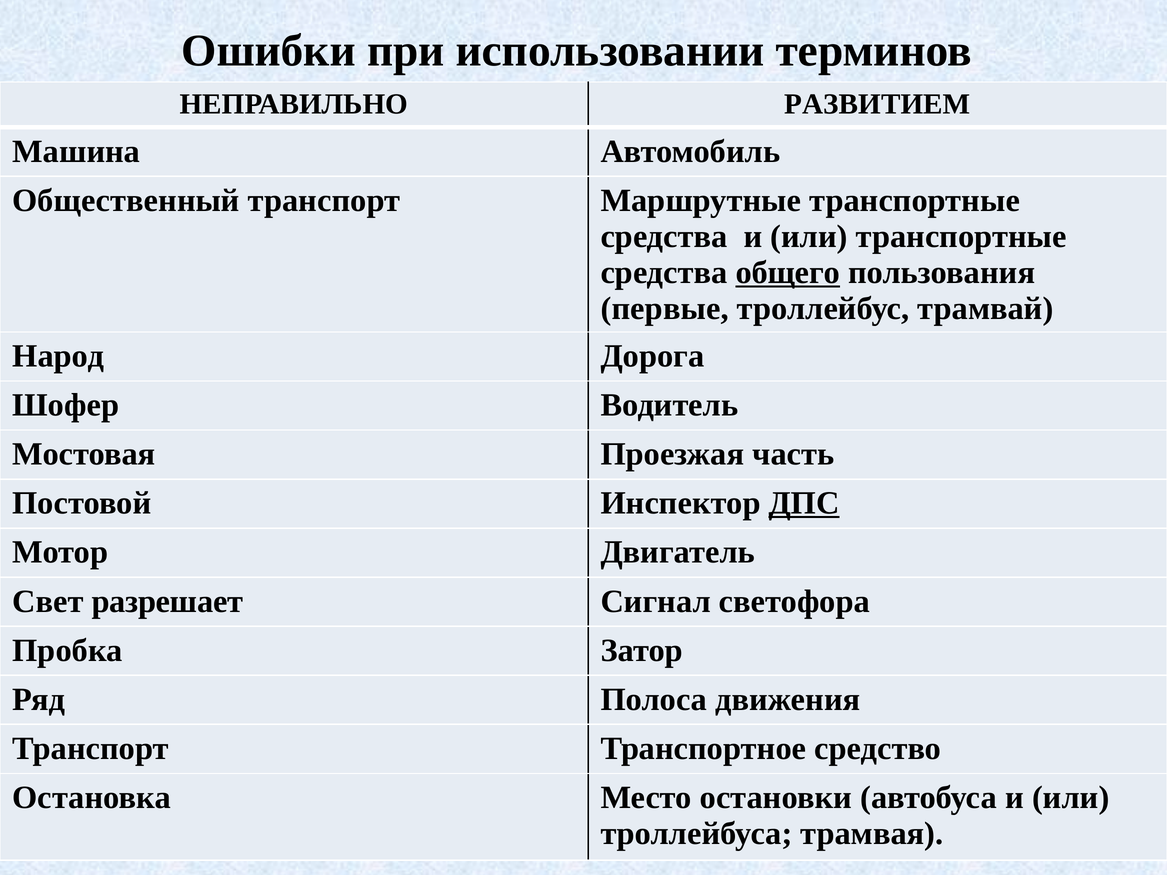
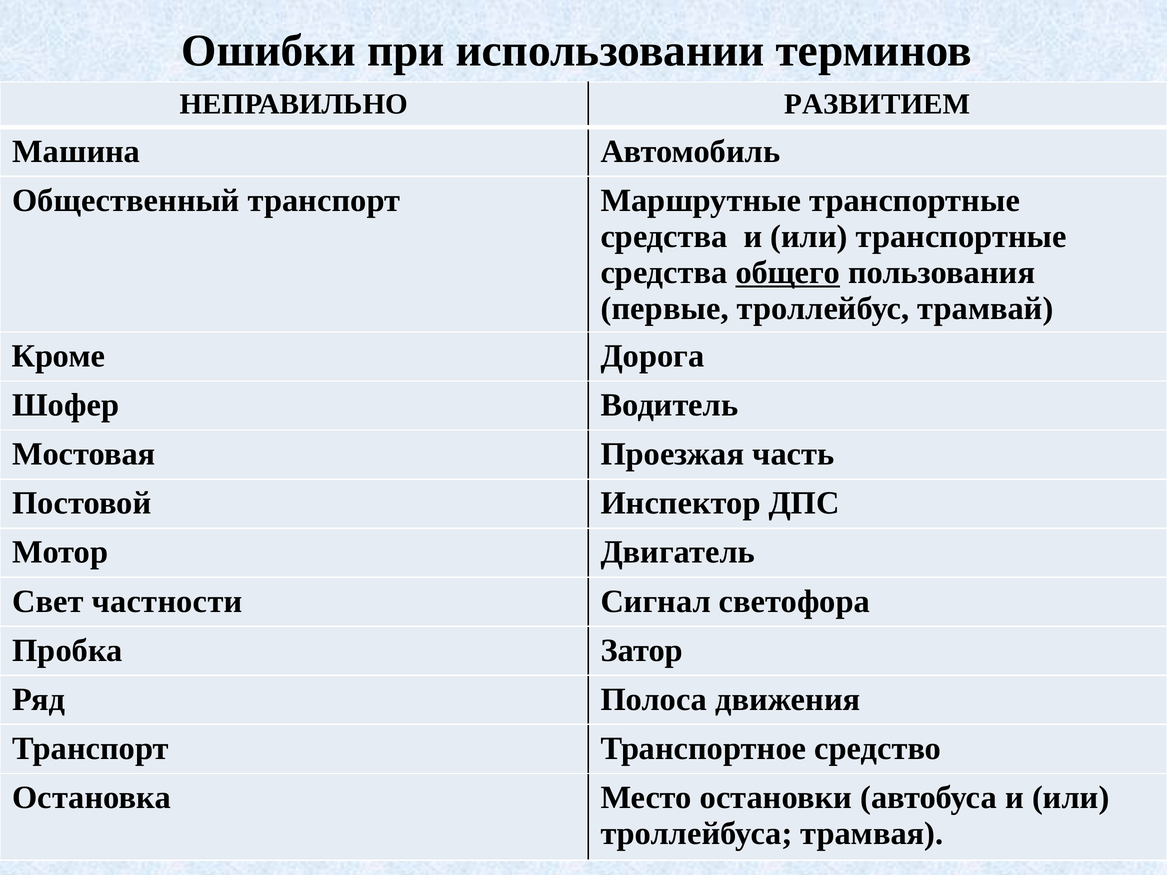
Народ: Народ -> Кроме (58, 356)
ДПС underline: present -> none (804, 503)
разрешает: разрешает -> частности (167, 602)
